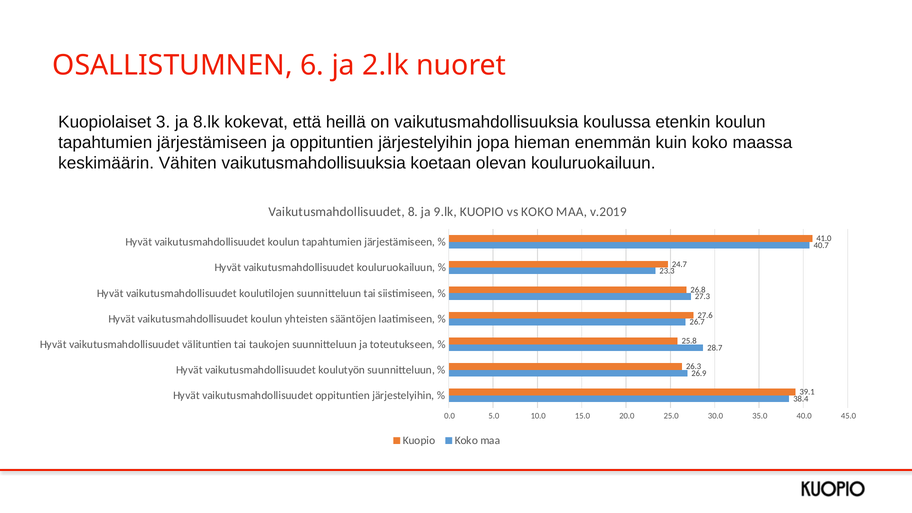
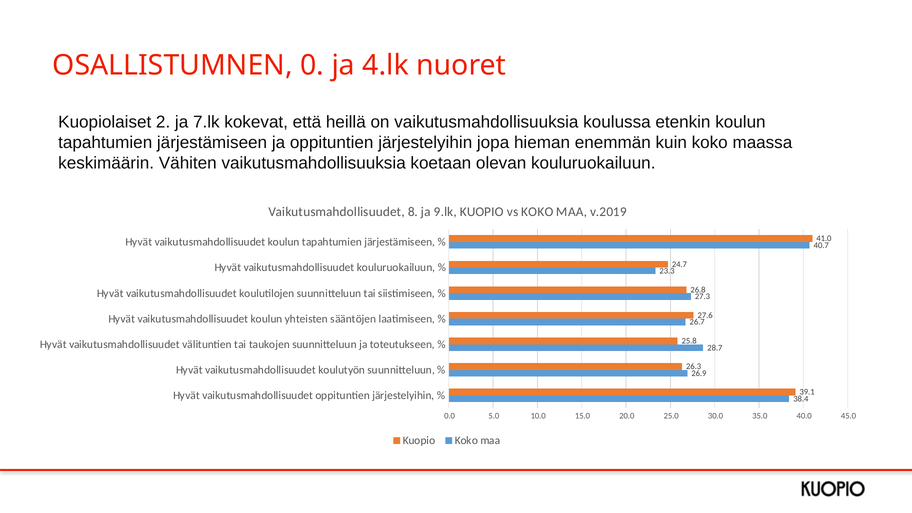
6: 6 -> 0 (312, 65)
2.lk: 2.lk -> 4.lk (386, 65)
3: 3 -> 2 (163, 122)
8.lk: 8.lk -> 7.lk (206, 122)
